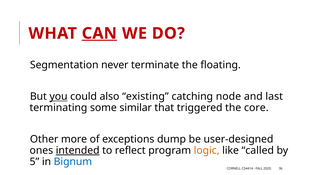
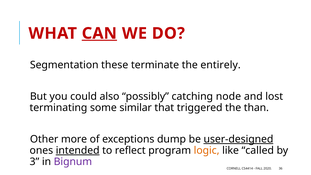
never: never -> these (115, 65)
floating: floating -> entirely (221, 65)
you underline: present -> none (59, 96)
existing: existing -> possibly (145, 96)
last: last -> lost (274, 96)
core: core -> than (256, 108)
user-designed underline: none -> present (238, 139)
5: 5 -> 3 (34, 162)
Bignum colour: blue -> purple (73, 162)
